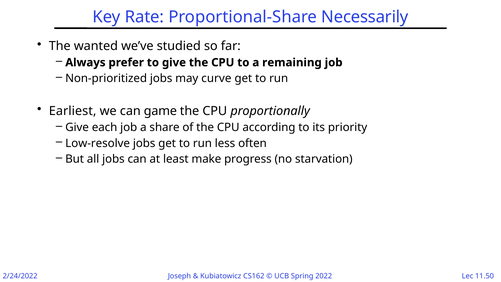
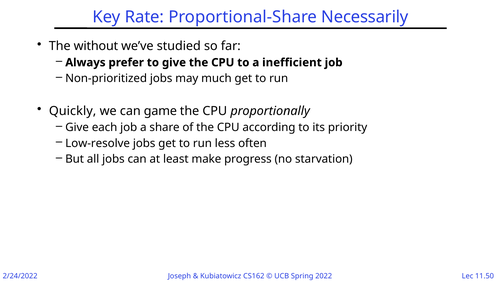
wanted: wanted -> without (96, 46)
remaining: remaining -> inefficient (292, 62)
curve: curve -> much (216, 78)
Earliest: Earliest -> Quickly (73, 111)
